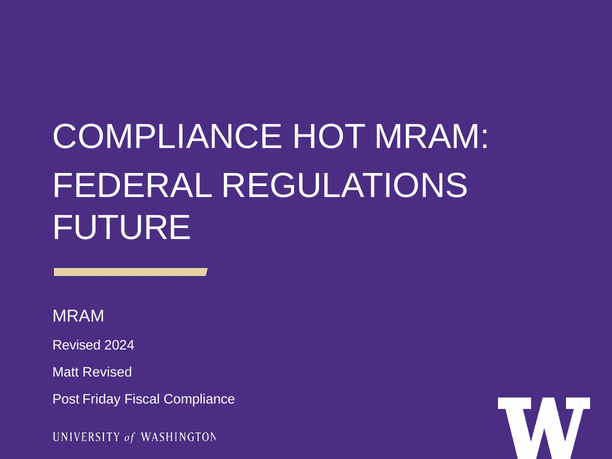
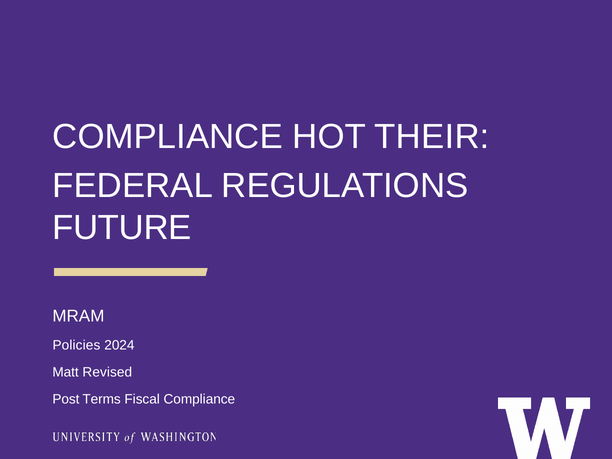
HOT MRAM: MRAM -> THEIR (432, 137)
Revised: Revised -> Policies (76, 345)
Friday: Friday -> Terms (102, 399)
